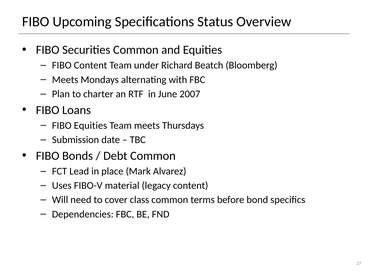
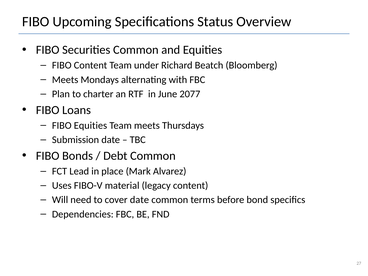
2007: 2007 -> 2077 (190, 94)
cover class: class -> date (139, 200)
